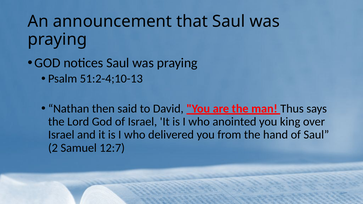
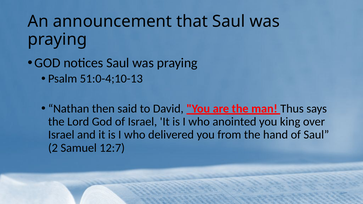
51:2-4;10-13: 51:2-4;10-13 -> 51:0-4;10-13 (111, 79)
